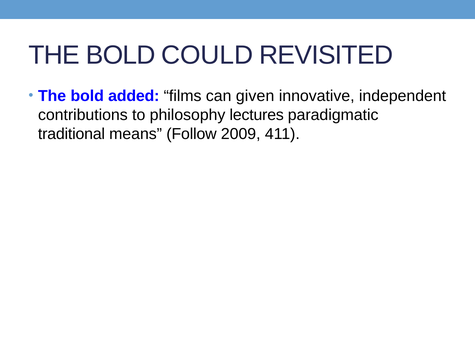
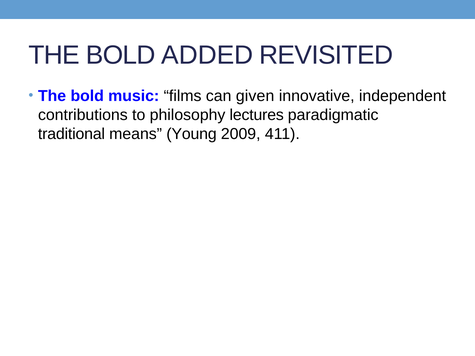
COULD: COULD -> ADDED (207, 55)
added: added -> music (134, 96)
Follow: Follow -> Young (192, 134)
